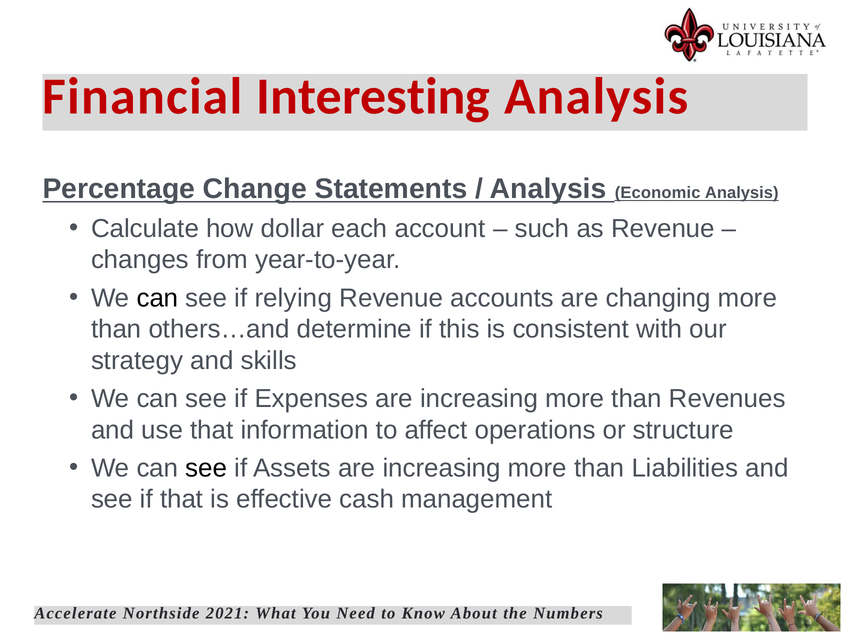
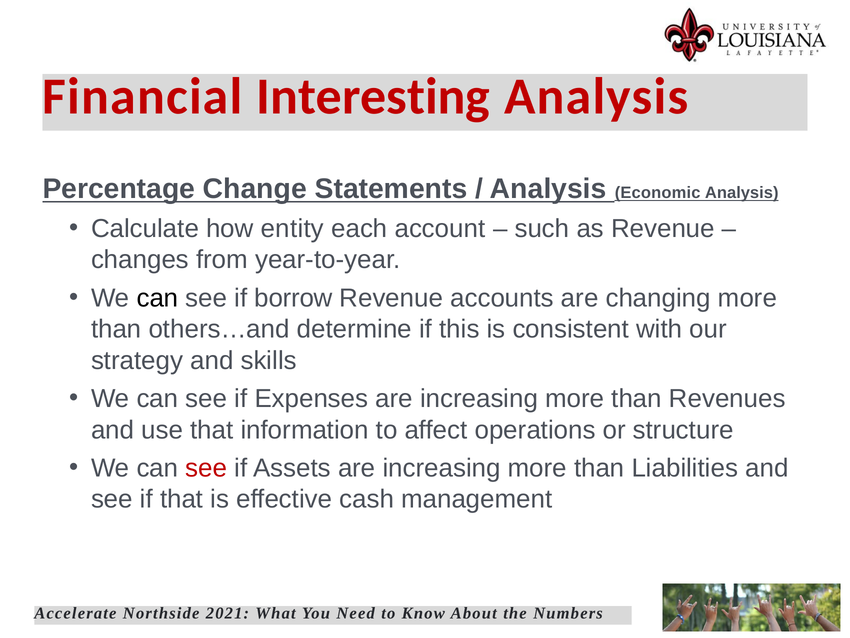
dollar: dollar -> entity (292, 228)
relying: relying -> borrow (293, 298)
see colour: black -> red (206, 468)
